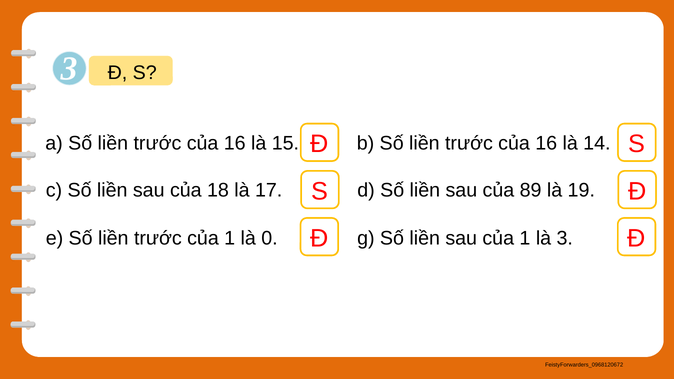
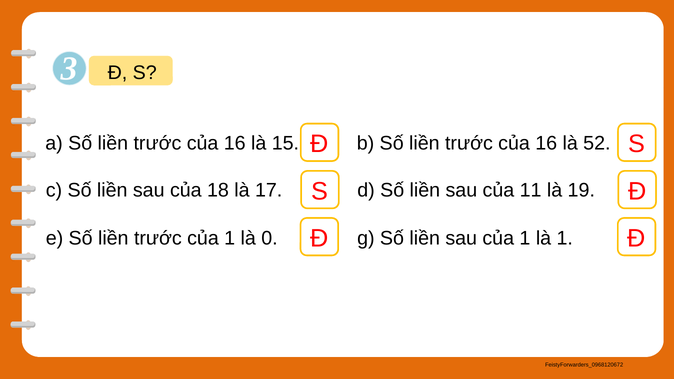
14: 14 -> 52 (597, 144)
89: 89 -> 11 (531, 191)
là 3: 3 -> 1 (565, 238)
